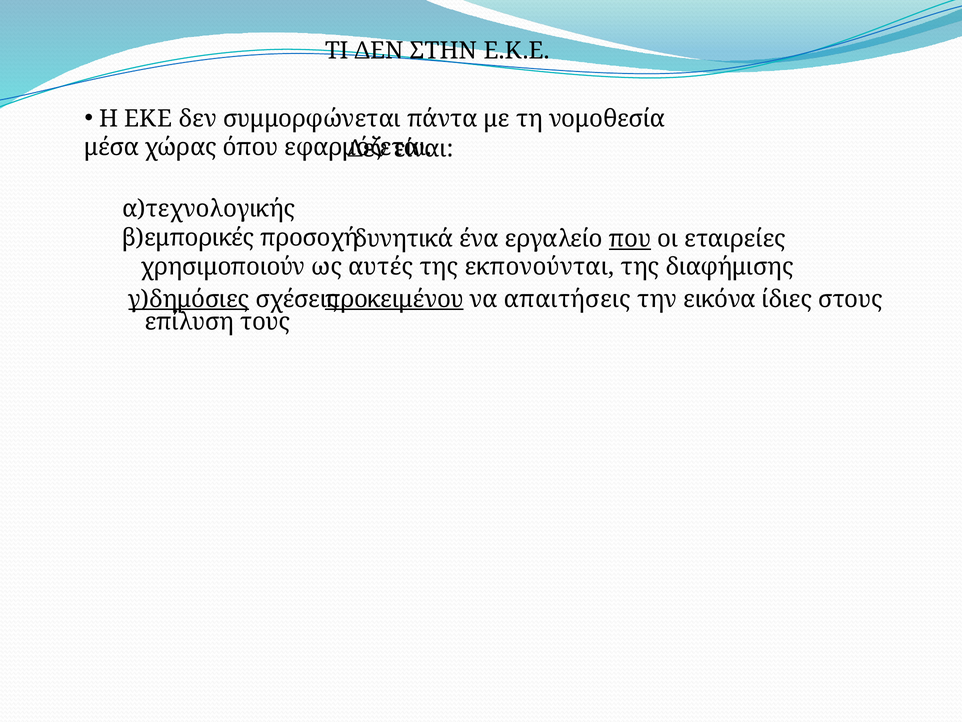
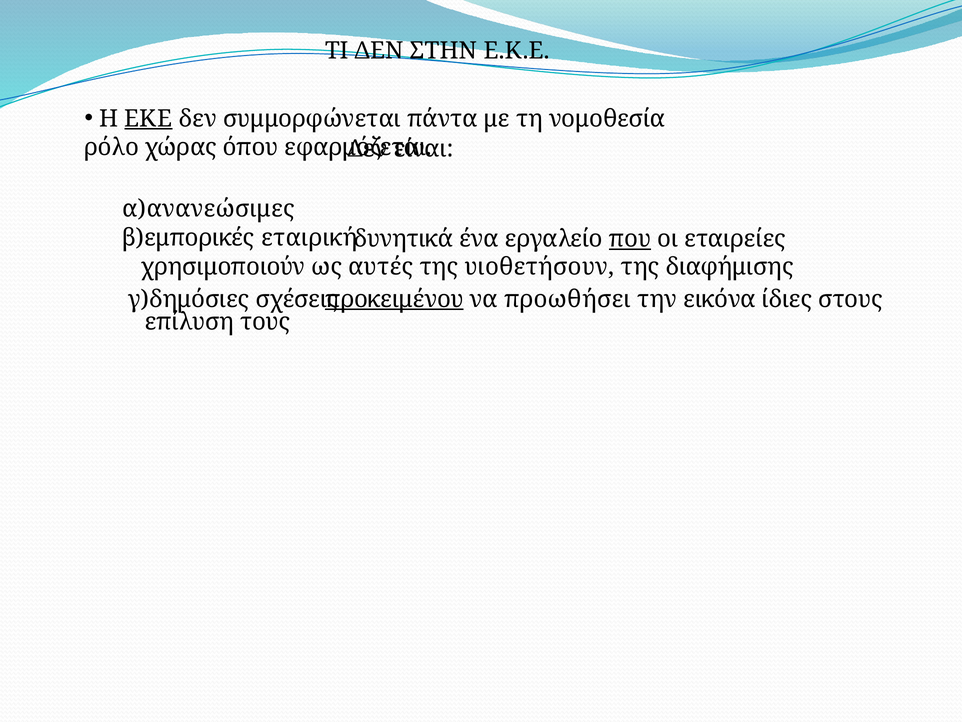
ΕΚΕ underline: none -> present (148, 119)
μέσα: μέσα -> ρόλο (112, 147)
α)τεχνολογικής: α)τεχνολογικής -> α)ανανεώσιμες (209, 209)
προσοχή: προσοχή -> εταιρική (309, 238)
εκπονούνται: εκπονούνται -> υιοθετήσουν (539, 266)
γ)δημόσιες underline: present -> none (189, 299)
απαιτήσεις: απαιτήσεις -> προωθήσει (567, 299)
